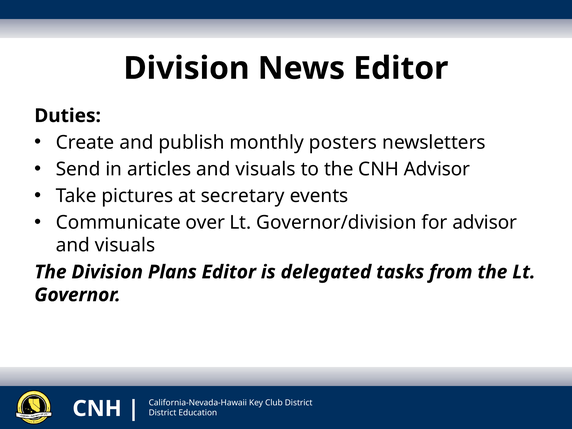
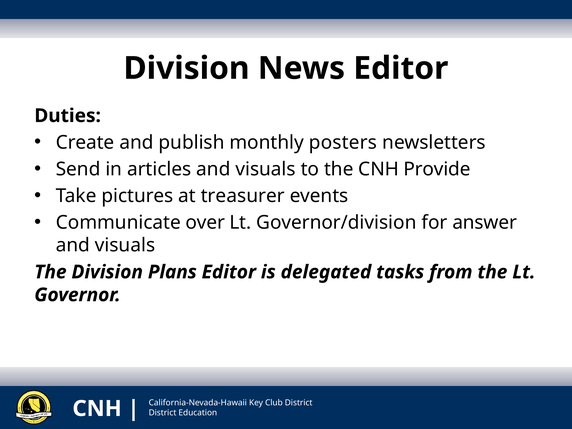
CNH Advisor: Advisor -> Provide (437, 169)
secretary: secretary -> treasurer (243, 196)
for advisor: advisor -> answer (485, 222)
